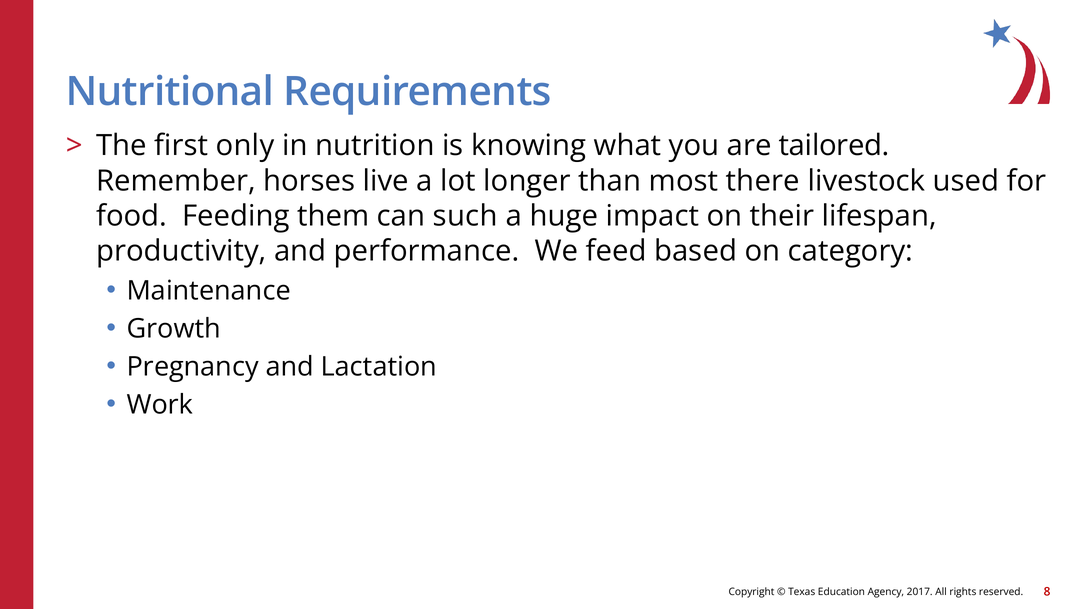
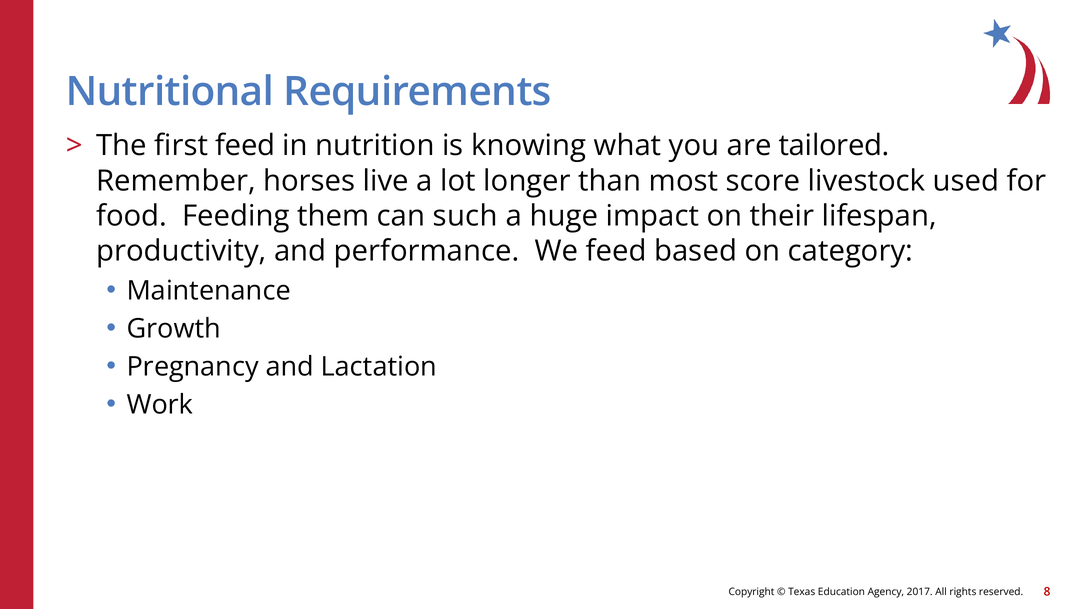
first only: only -> feed (245, 146)
there: there -> score (763, 181)
